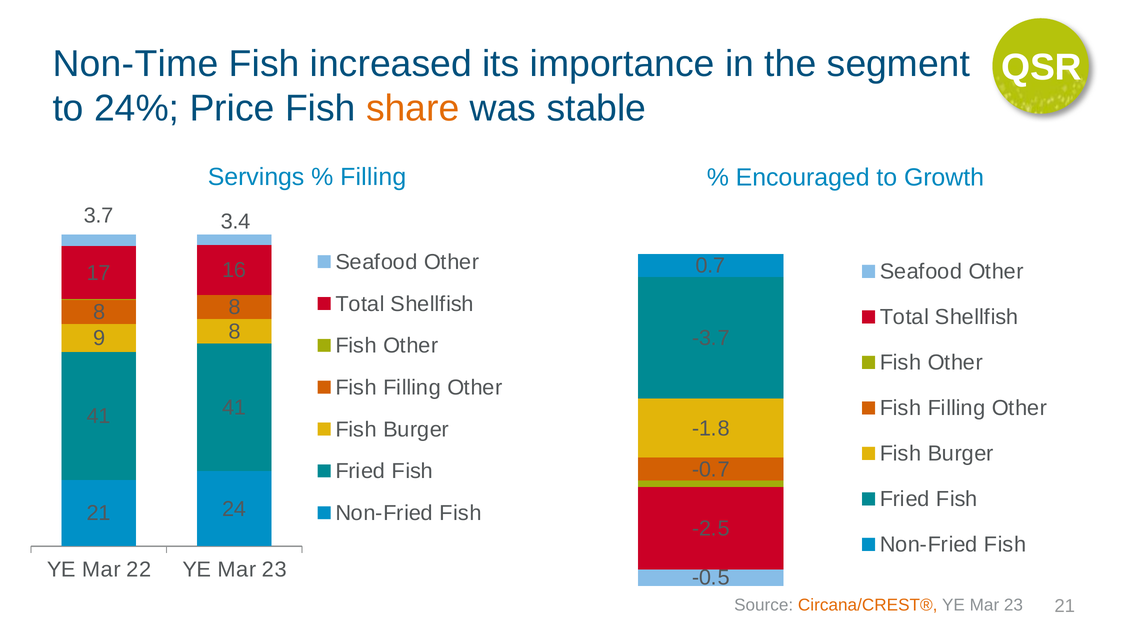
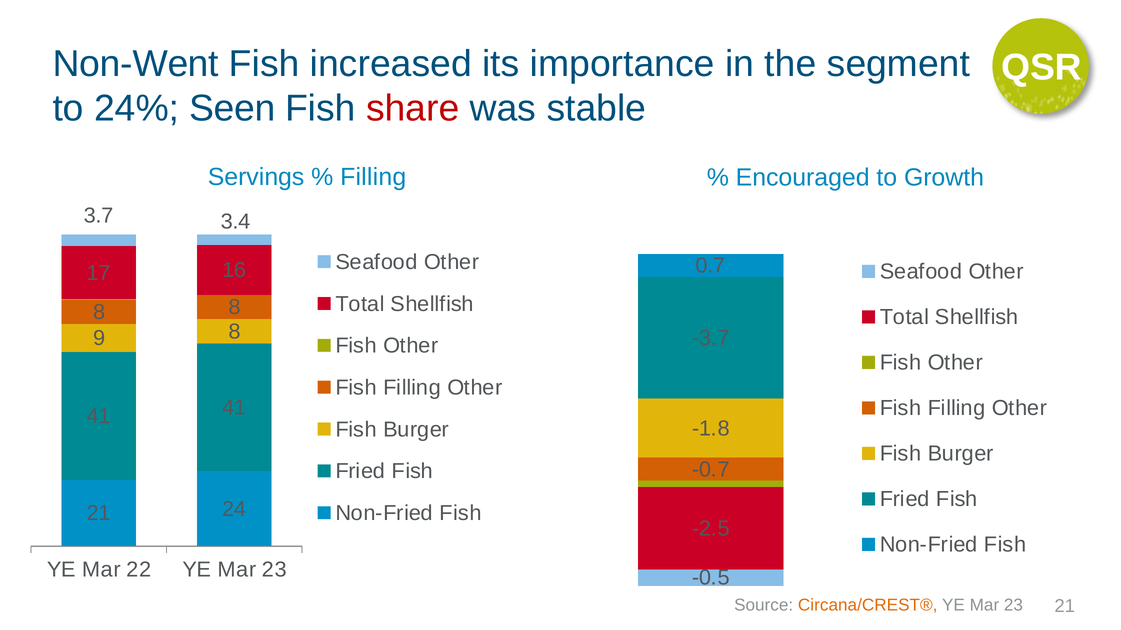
Non-Time: Non-Time -> Non-Went (136, 64)
Price: Price -> Seen (232, 109)
share colour: orange -> red (413, 109)
